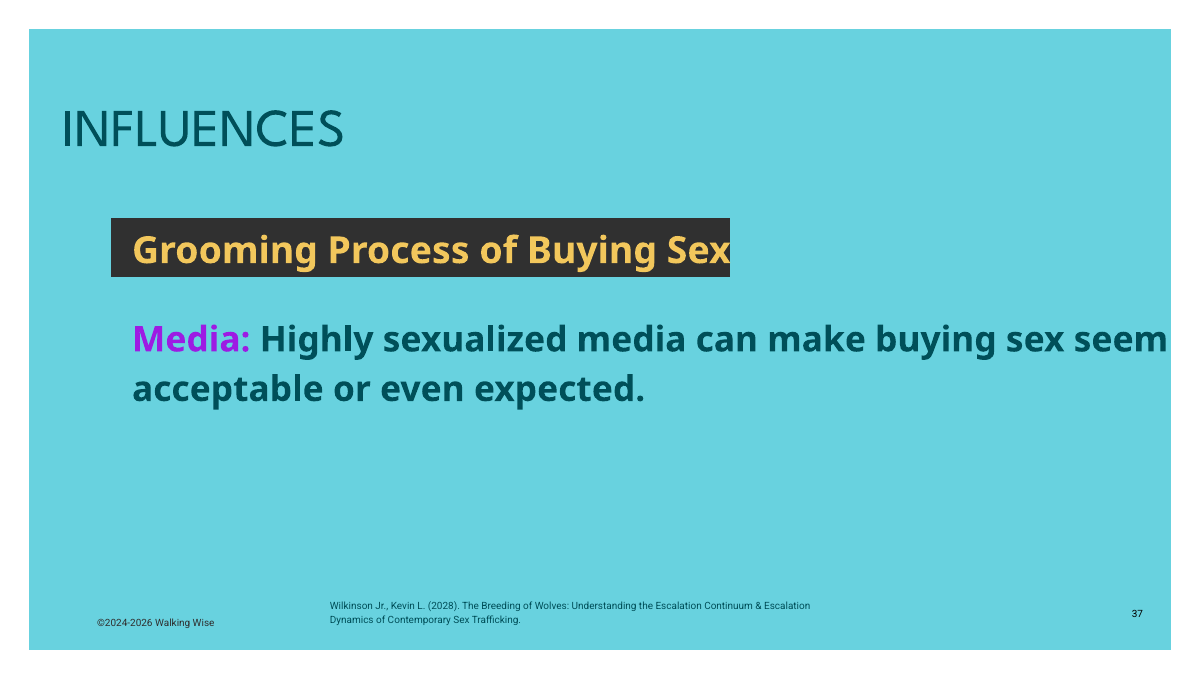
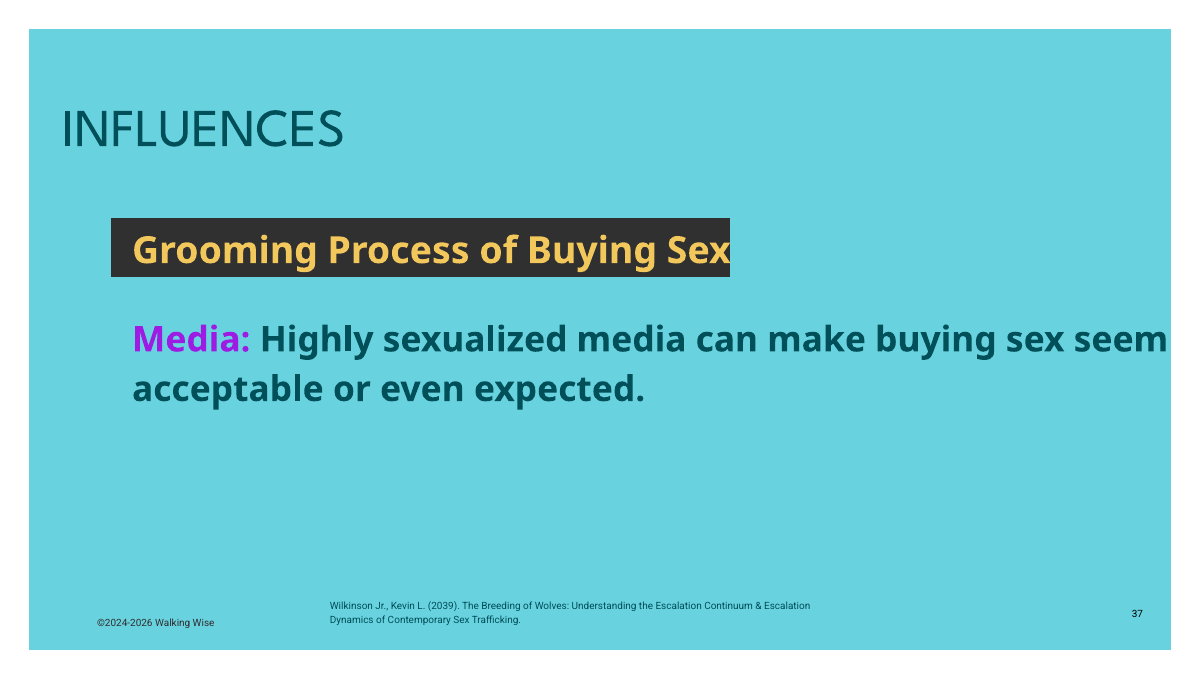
2028: 2028 -> 2039 (444, 606)
